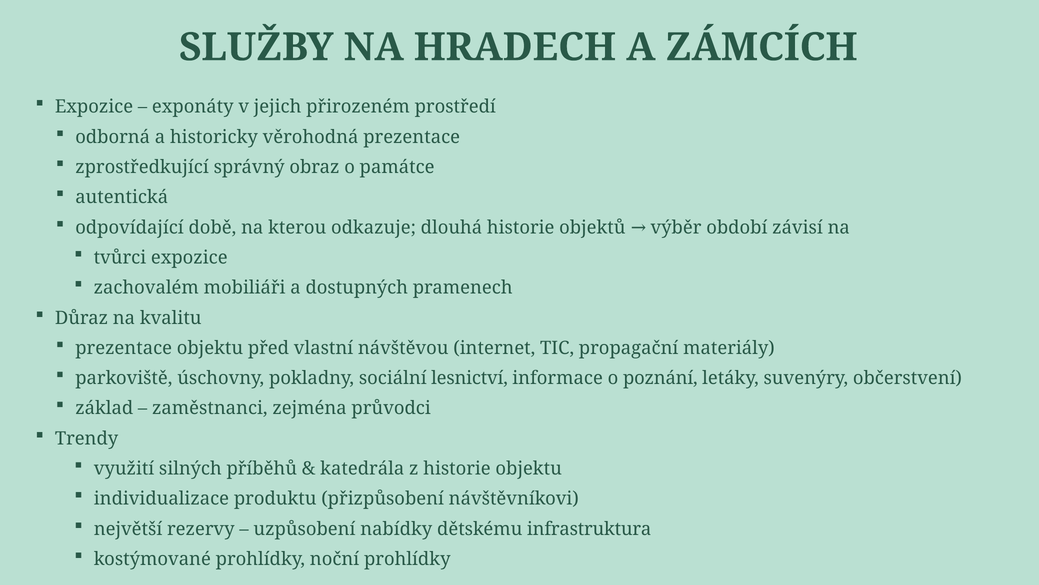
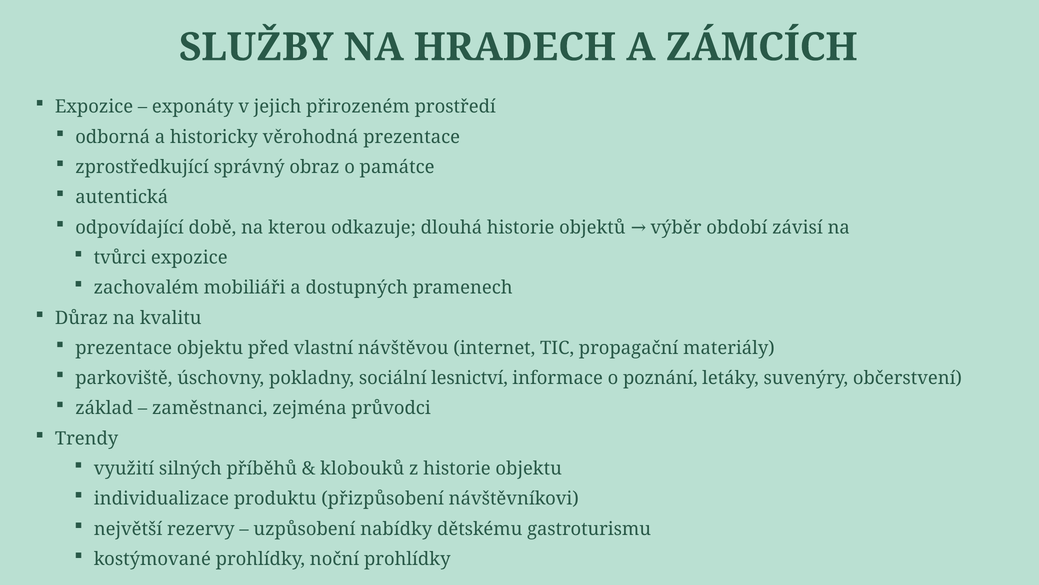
katedrála: katedrála -> klobouků (362, 468)
infrastruktura: infrastruktura -> gastroturismu (589, 529)
